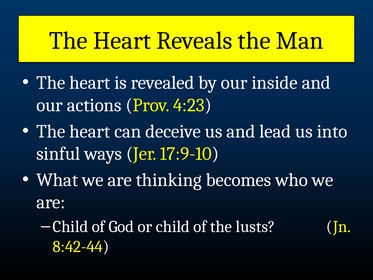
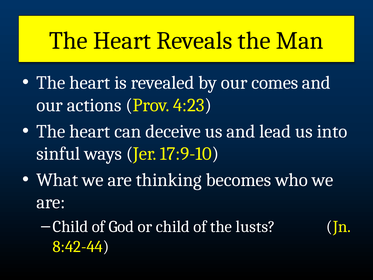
inside: inside -> comes (275, 83)
